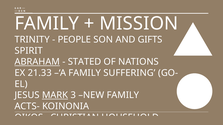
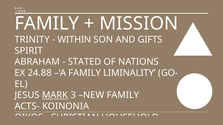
PEOPLE: PEOPLE -> WITHIN (74, 40)
ABRAHAM underline: present -> none (37, 62)
21.33: 21.33 -> 24.88 (40, 73)
SUFFERING: SUFFERING -> LIMINALITY (129, 73)
